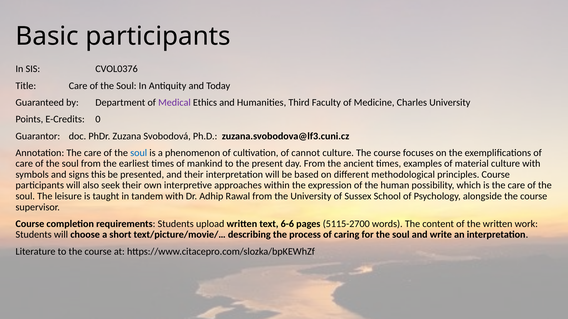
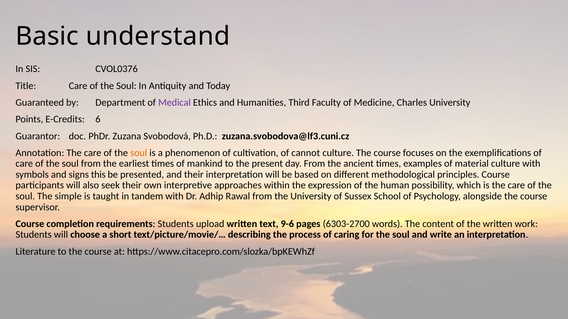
Basic participants: participants -> understand (158, 36)
0: 0 -> 6 (98, 119)
soul colour: blue -> orange (139, 153)
leisure: leisure -> simple (68, 196)
6-6: 6-6 -> 9-6 (287, 224)
5115-2700: 5115-2700 -> 6303-2700 (346, 224)
